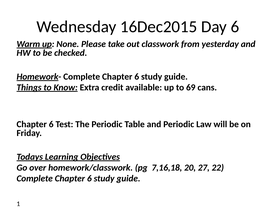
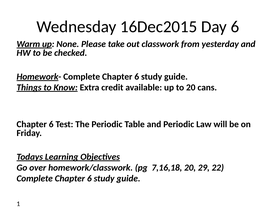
to 69: 69 -> 20 (191, 87)
27: 27 -> 29 (204, 168)
